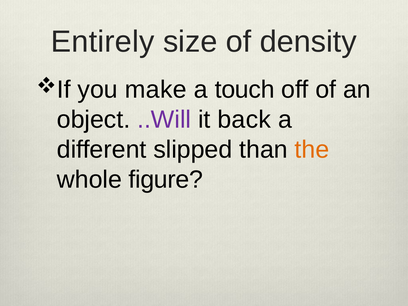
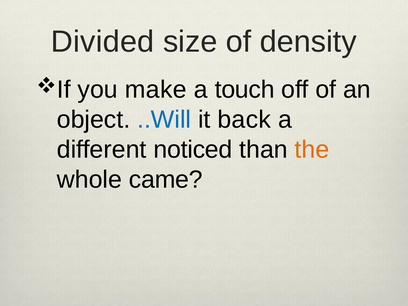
Entirely: Entirely -> Divided (103, 42)
..Will colour: purple -> blue (164, 120)
slipped: slipped -> noticed (193, 149)
figure: figure -> came (166, 179)
